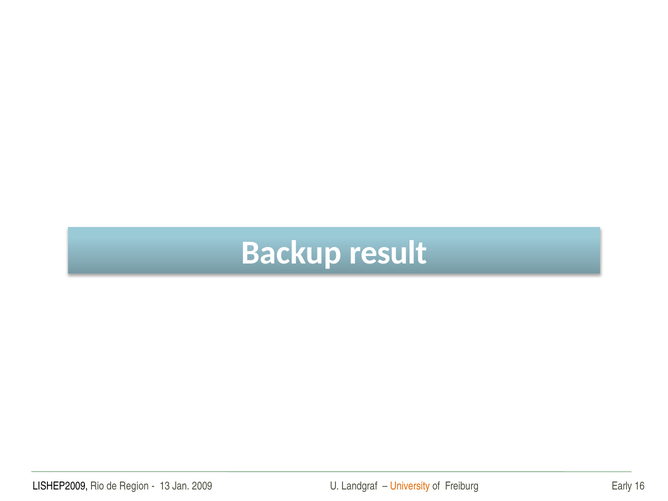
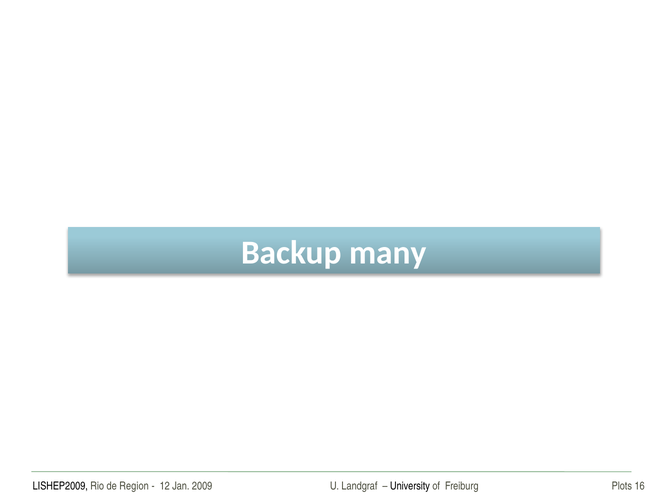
result: result -> many (388, 253)
13: 13 -> 12 (165, 486)
University colour: orange -> black (410, 486)
Early: Early -> Plots (622, 486)
